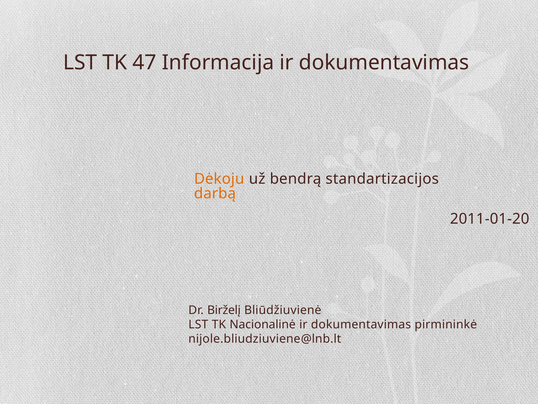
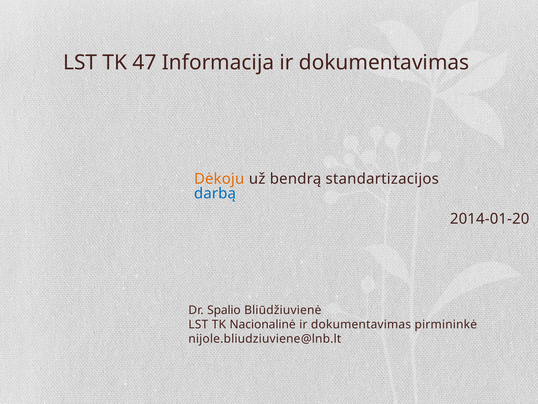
darbą colour: orange -> blue (215, 193)
2011-01-20: 2011-01-20 -> 2014-01-20 (490, 219)
Birželį: Birželį -> Spalio (224, 310)
